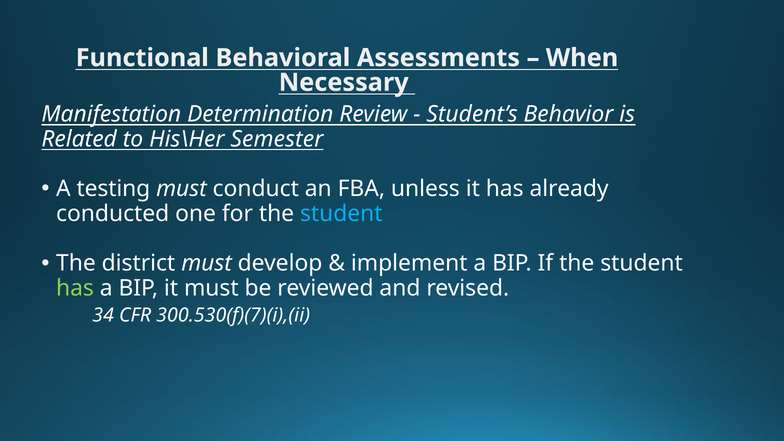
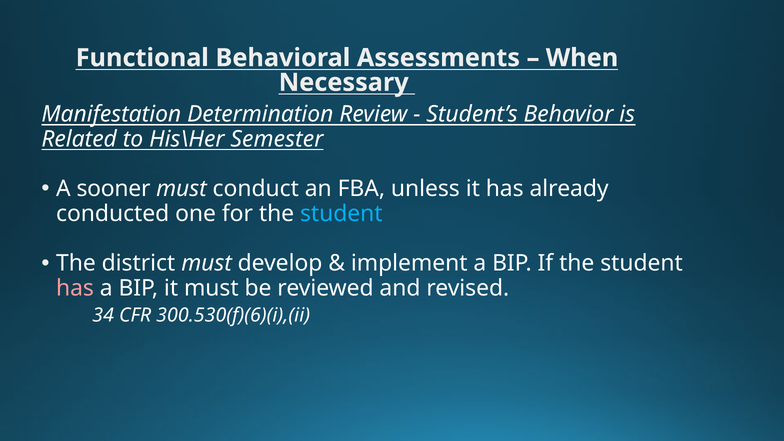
testing: testing -> sooner (113, 189)
has colour: light green -> pink (75, 288)
300.530(f)(7)(i),(ii: 300.530(f)(7)(i),(ii -> 300.530(f)(6)(i),(ii (233, 315)
